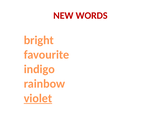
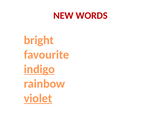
indigo underline: none -> present (39, 69)
